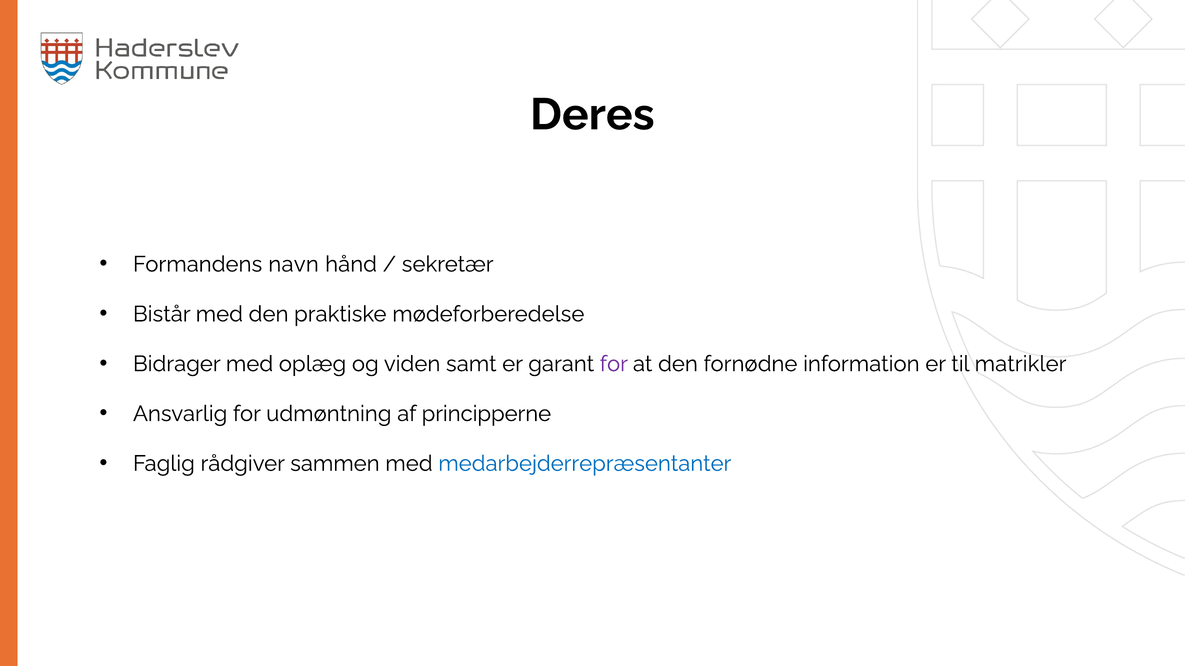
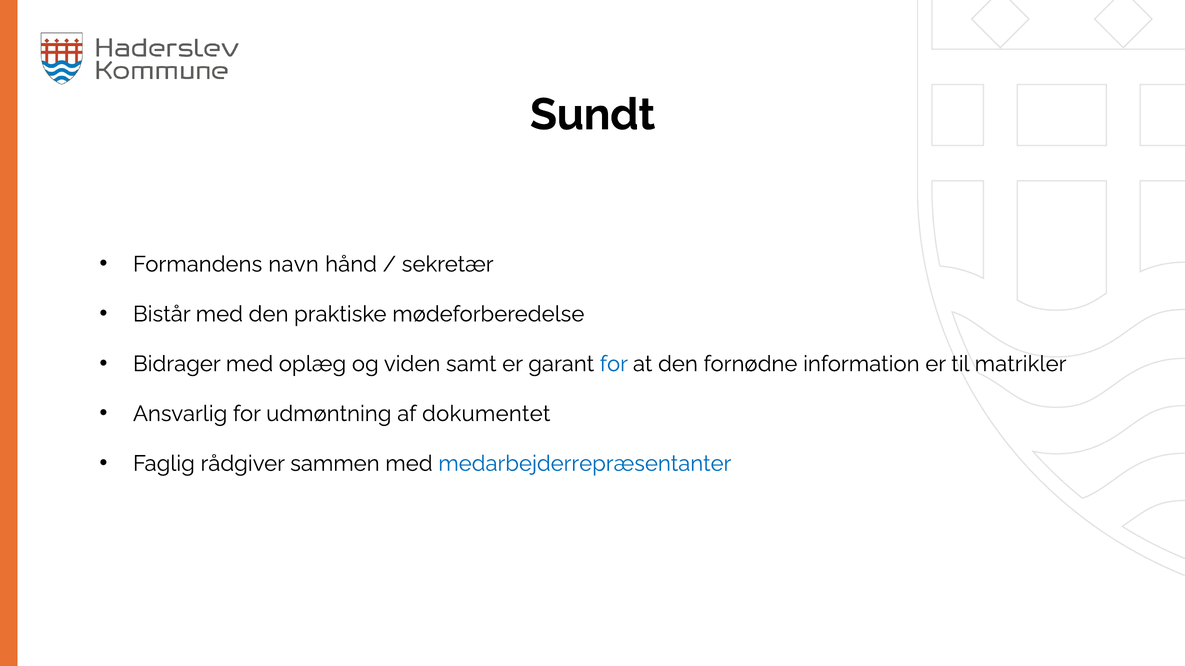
Deres: Deres -> Sundt (593, 115)
for colour: purple -> blue (614, 364)
principperne: principperne -> dokumentet (486, 414)
